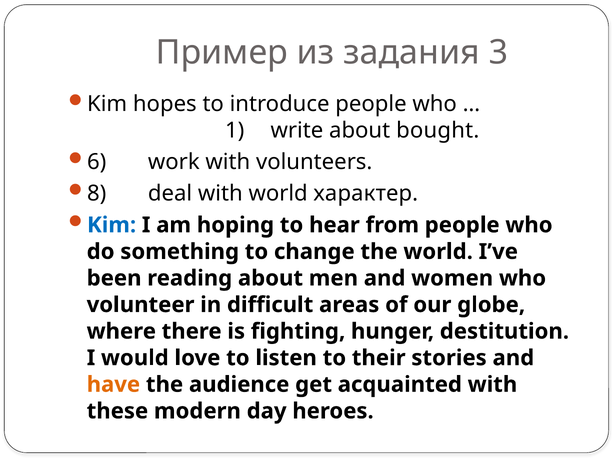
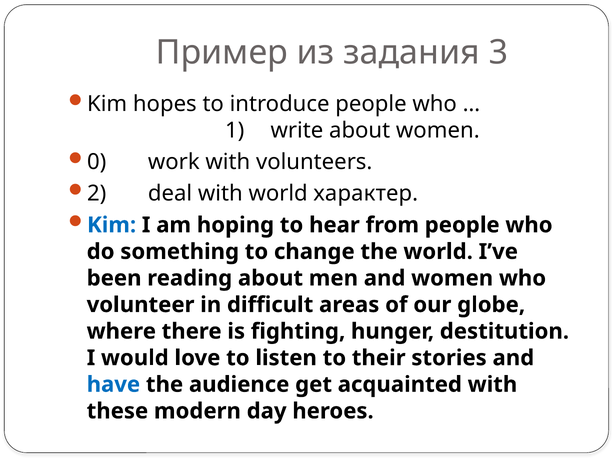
about bought: bought -> women (438, 131)
6: 6 -> 0 (97, 162)
8: 8 -> 2 (97, 194)
have colour: orange -> blue (113, 385)
